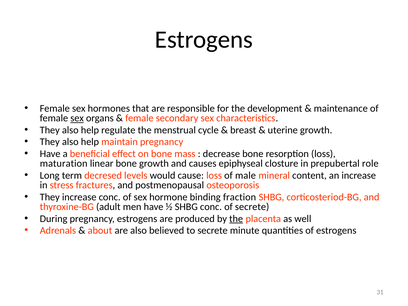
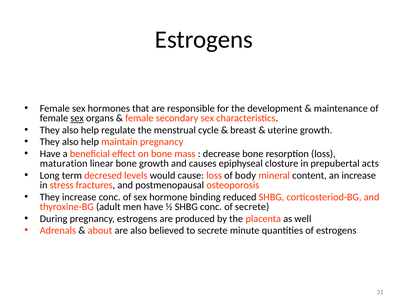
role: role -> acts (370, 164)
male: male -> body (245, 175)
fraction: fraction -> reduced (240, 197)
the underline: present -> none (236, 219)
